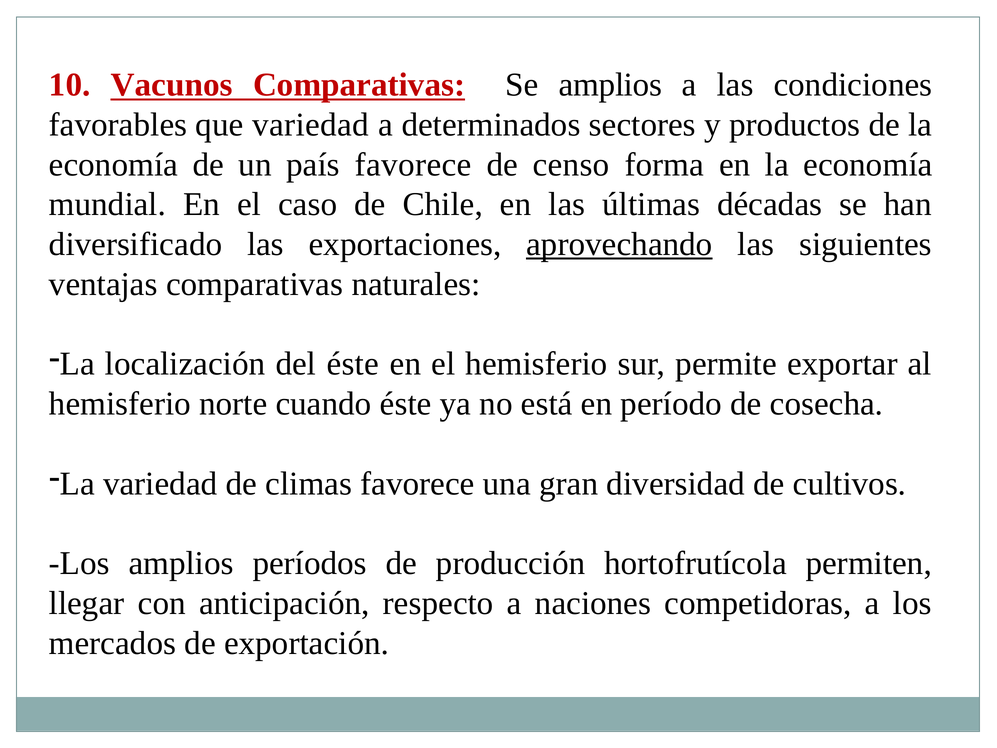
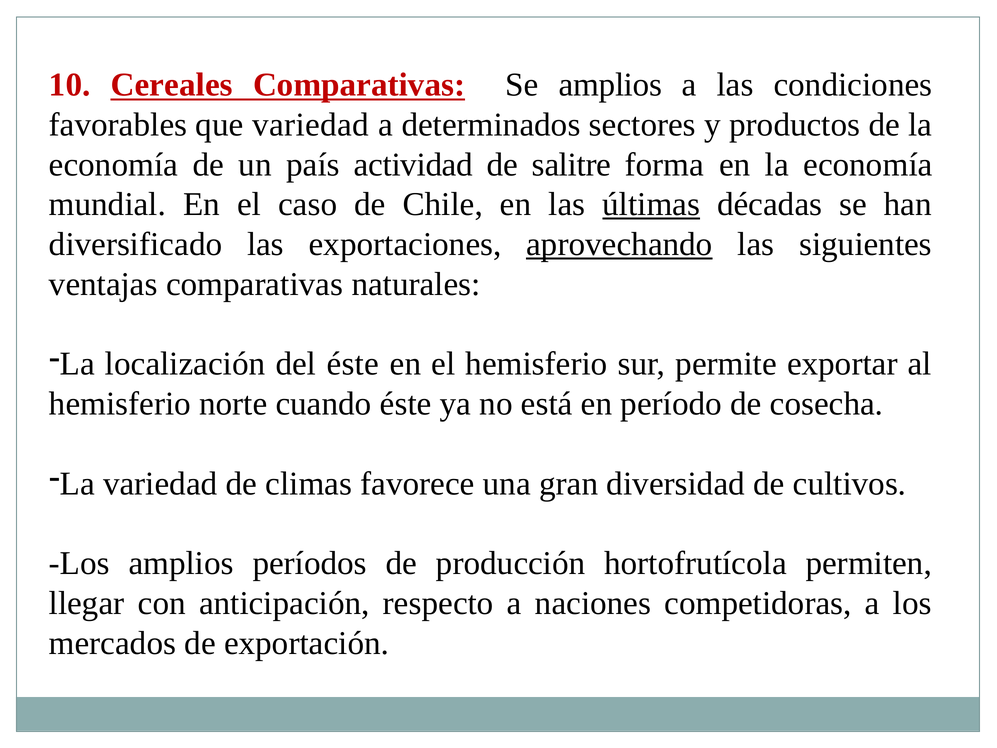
Vacunos: Vacunos -> Cereales (172, 85)
país favorece: favorece -> actividad (413, 164)
censo: censo -> salitre (571, 164)
últimas underline: none -> present (651, 204)
